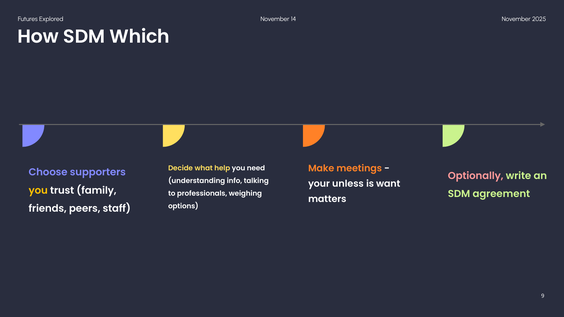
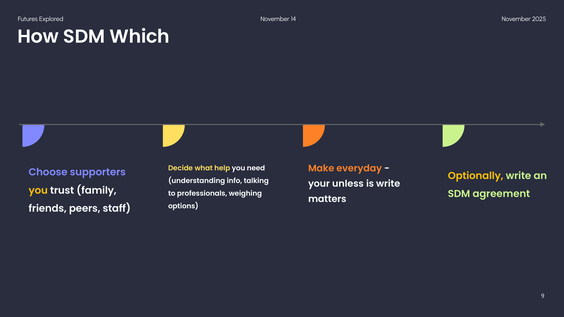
meetings: meetings -> everyday (359, 169)
Optionally colour: pink -> yellow (476, 176)
is want: want -> write (388, 184)
